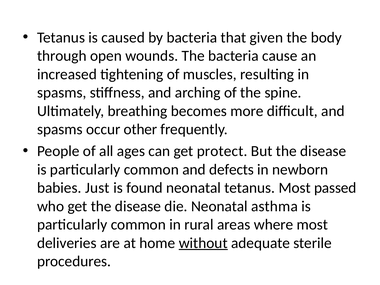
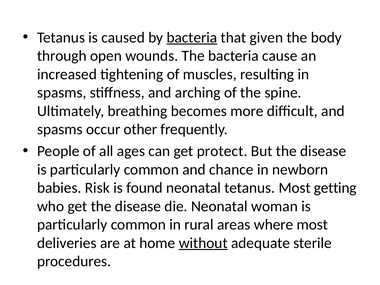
bacteria underline: none -> present (192, 37)
defects: defects -> chance (231, 169)
Just: Just -> Risk (97, 188)
passed: passed -> getting (335, 188)
asthma: asthma -> woman (275, 206)
